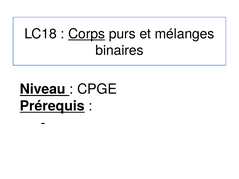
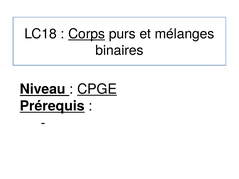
CPGE underline: none -> present (97, 89)
